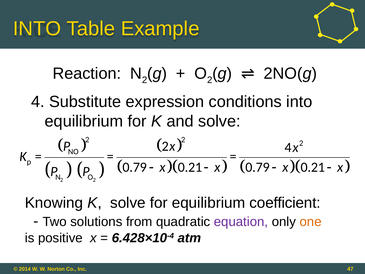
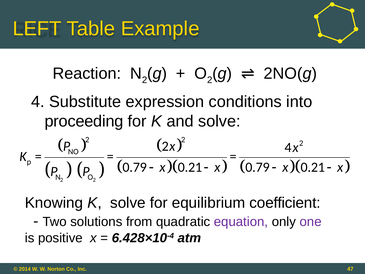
INTO: INTO -> LEFT (37, 29)
equilibrium: equilibrium -> proceeding (84, 121)
one colour: orange -> purple (311, 221)
